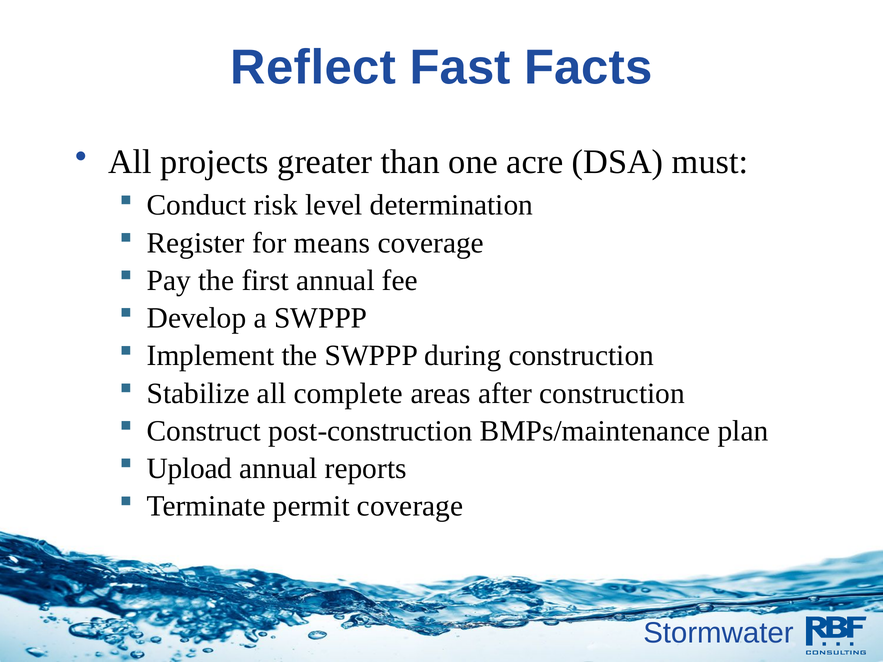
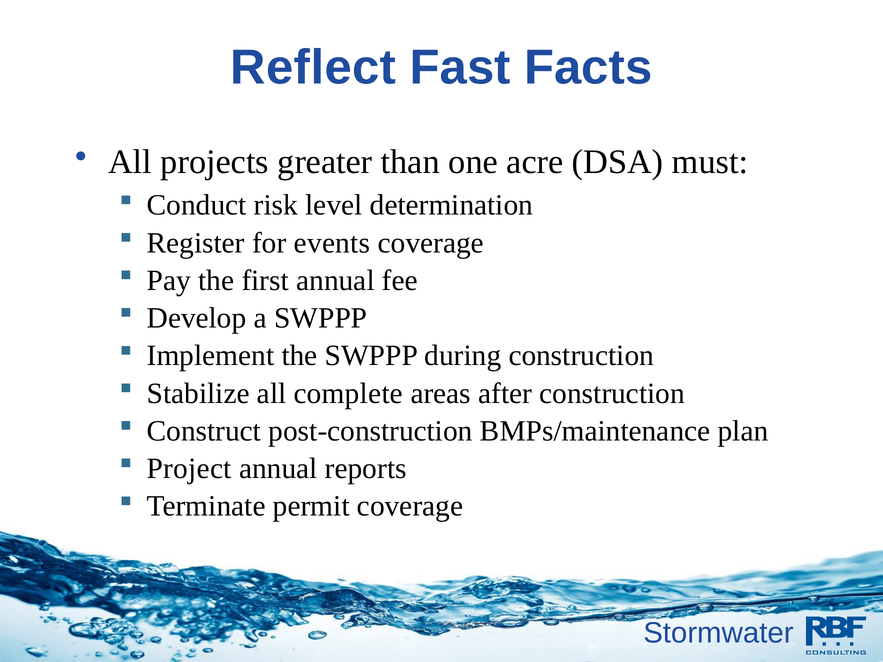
means: means -> events (332, 243)
Upload: Upload -> Project (189, 469)
